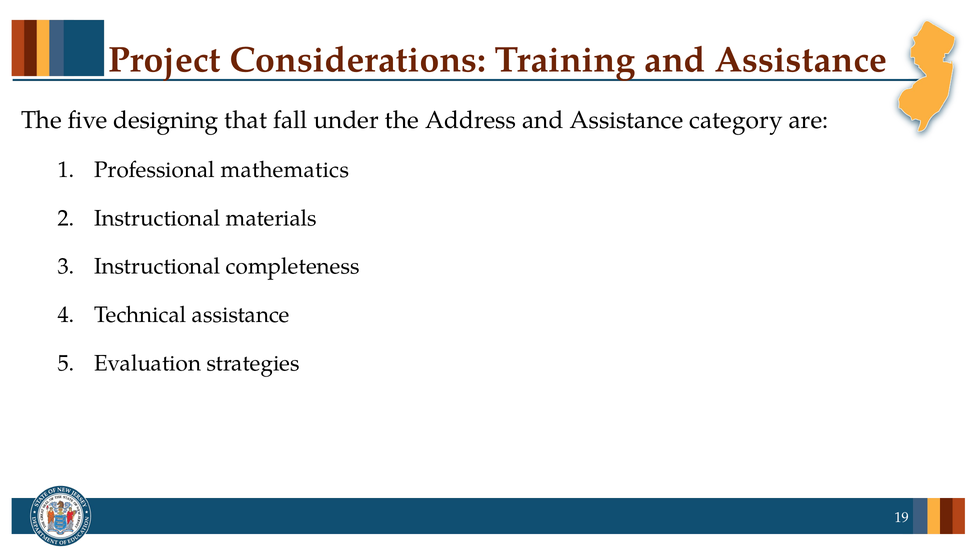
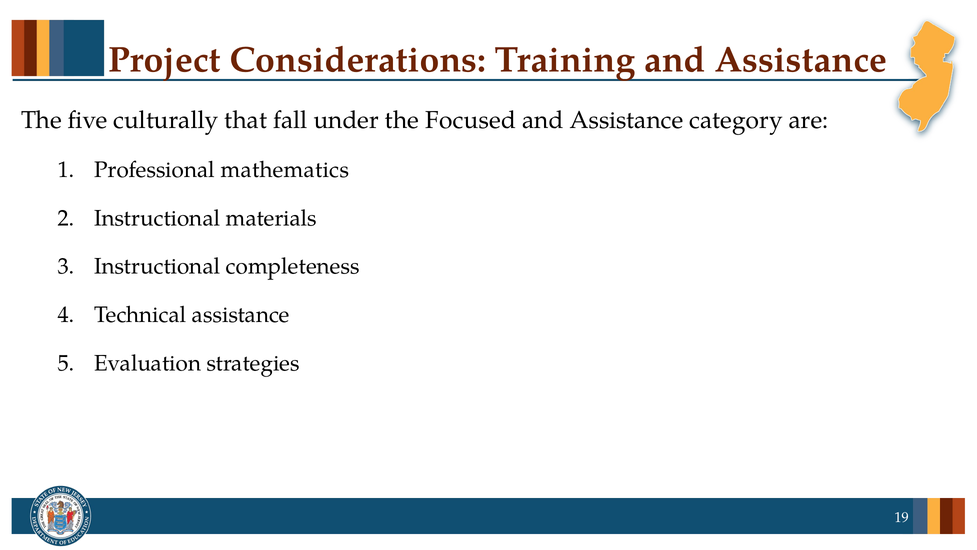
designing: designing -> culturally (166, 120)
Address: Address -> Focused (471, 120)
